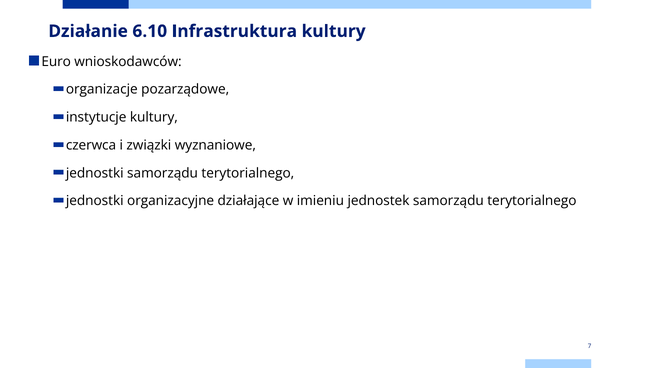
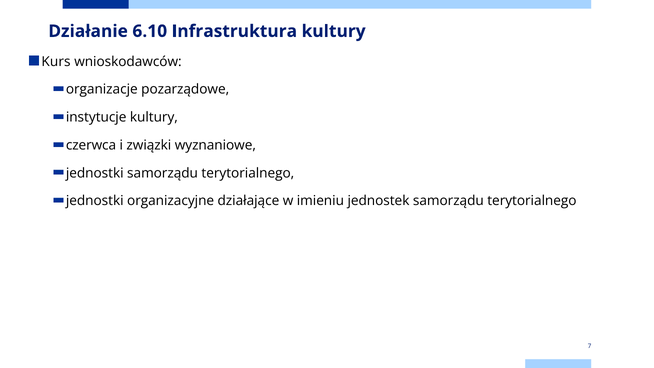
Euro: Euro -> Kurs (56, 62)
